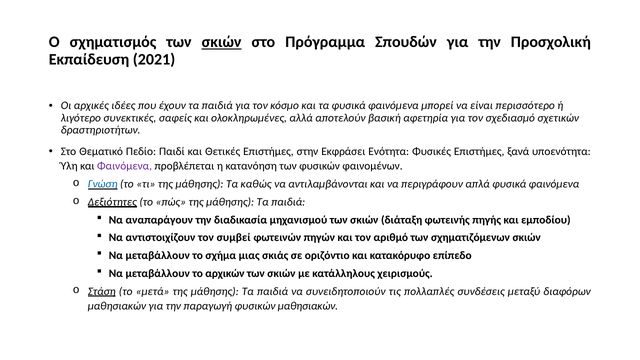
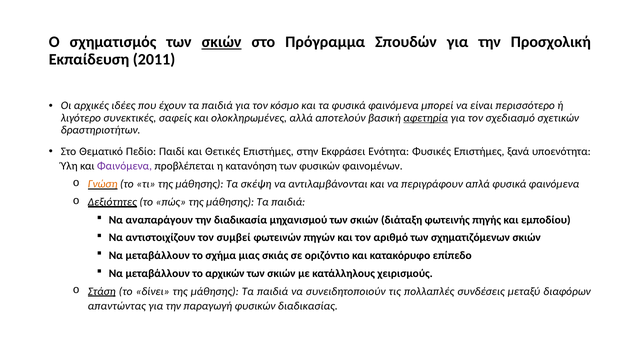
2021: 2021 -> 2011 (154, 59)
αφετηρία underline: none -> present (426, 118)
Γνώση colour: blue -> orange (103, 184)
καθώς: καθώς -> σκέψη (256, 184)
μετά: μετά -> δίνει (153, 291)
μαθησιακών: μαθησιακών -> απαντώντας (117, 306)
φυσικών μαθησιακών: μαθησιακών -> διαδικασίας (308, 306)
